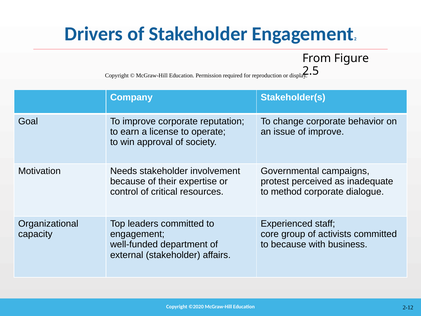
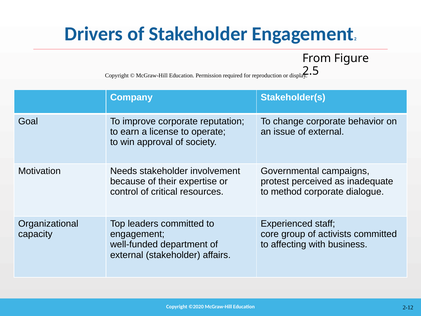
issue of improve: improve -> external (326, 132)
to because: because -> affecting (289, 244)
